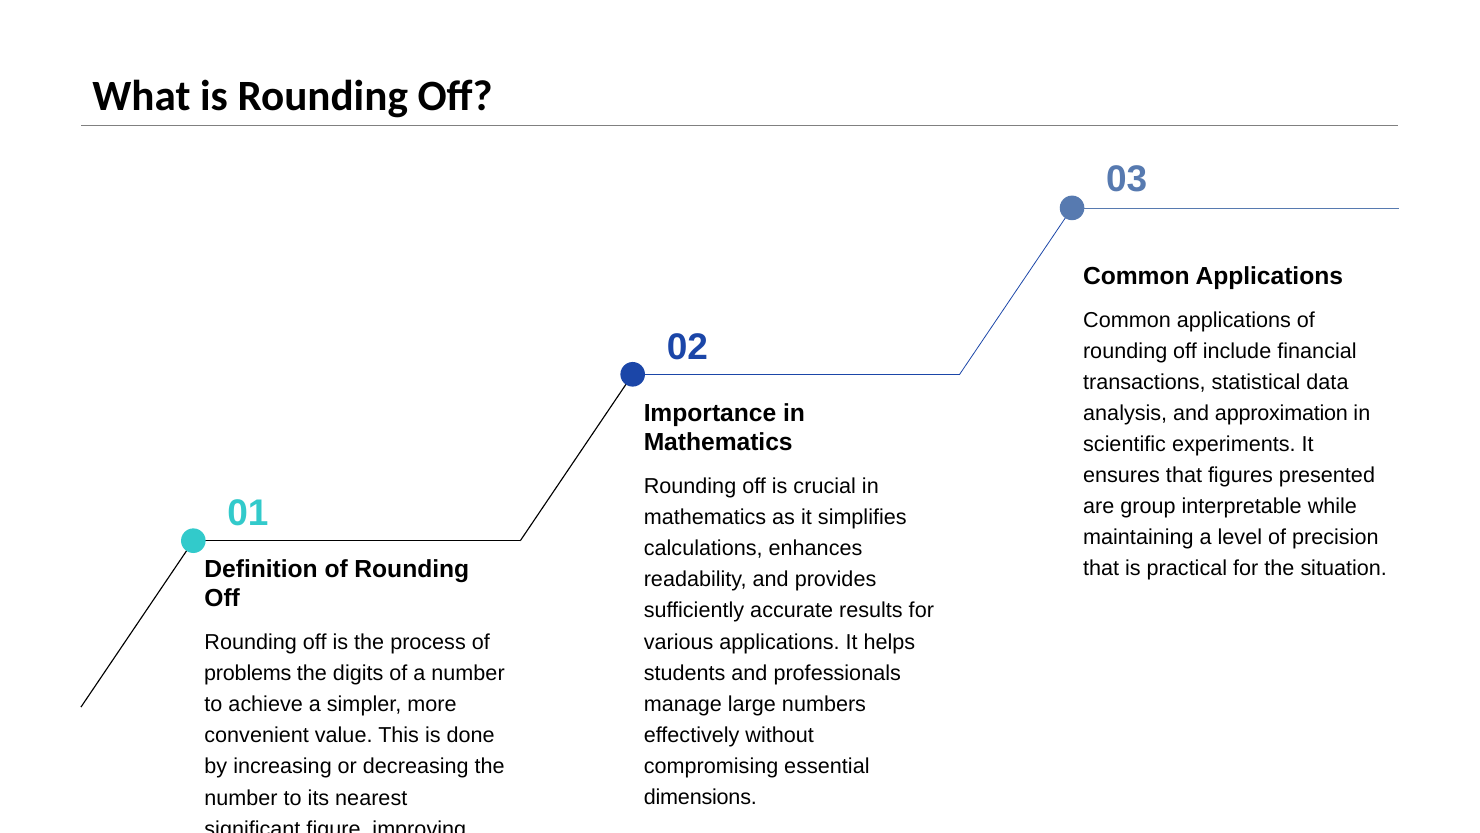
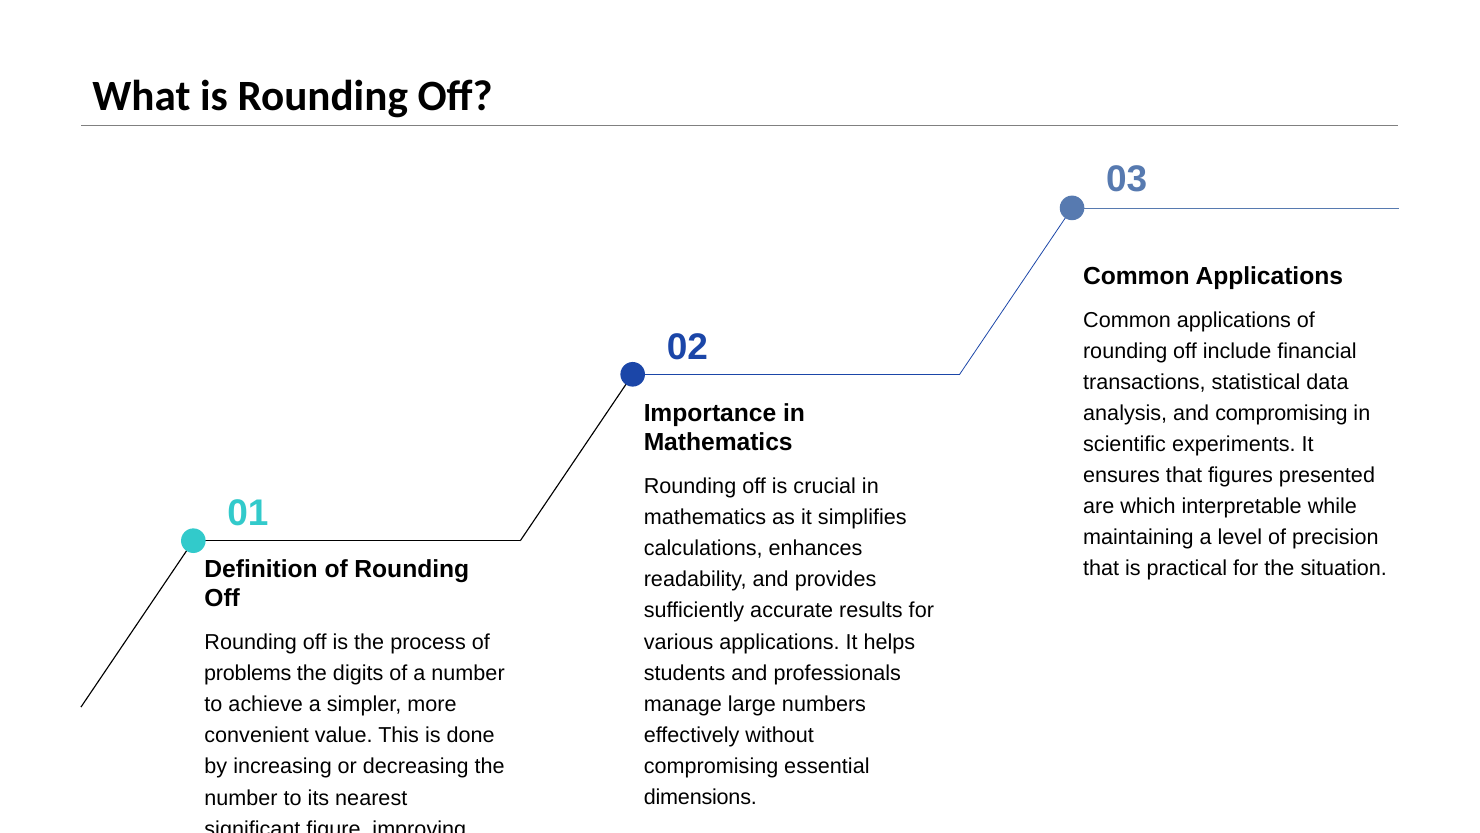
and approximation: approximation -> compromising (1281, 413)
group: group -> which (1148, 506)
